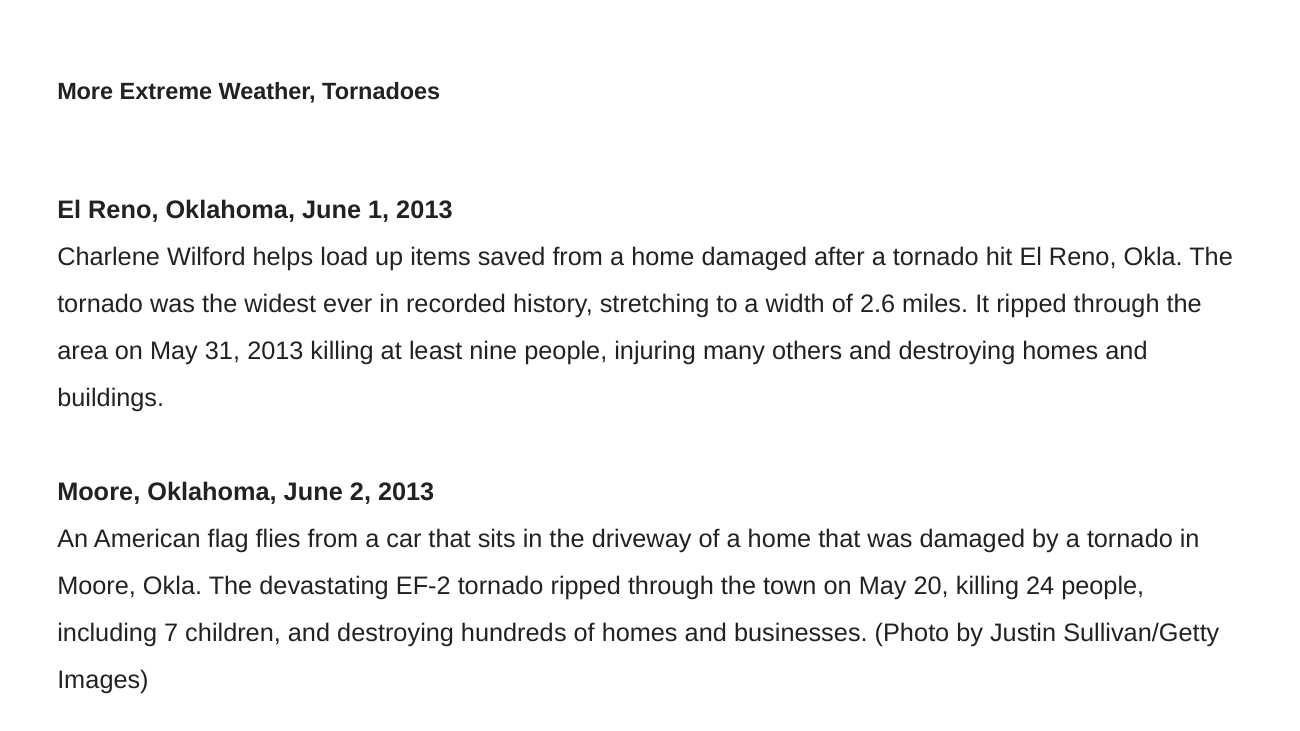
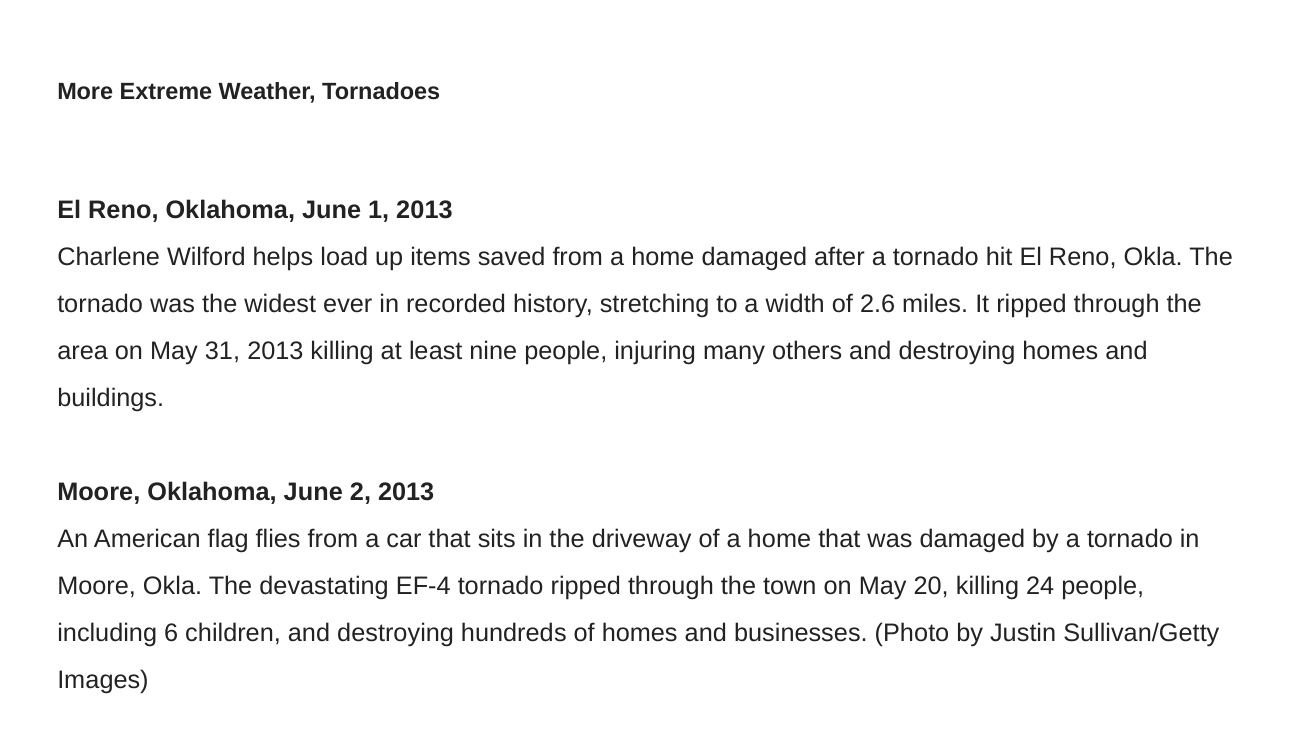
EF-2: EF-2 -> EF-4 (423, 587)
7: 7 -> 6 (171, 634)
